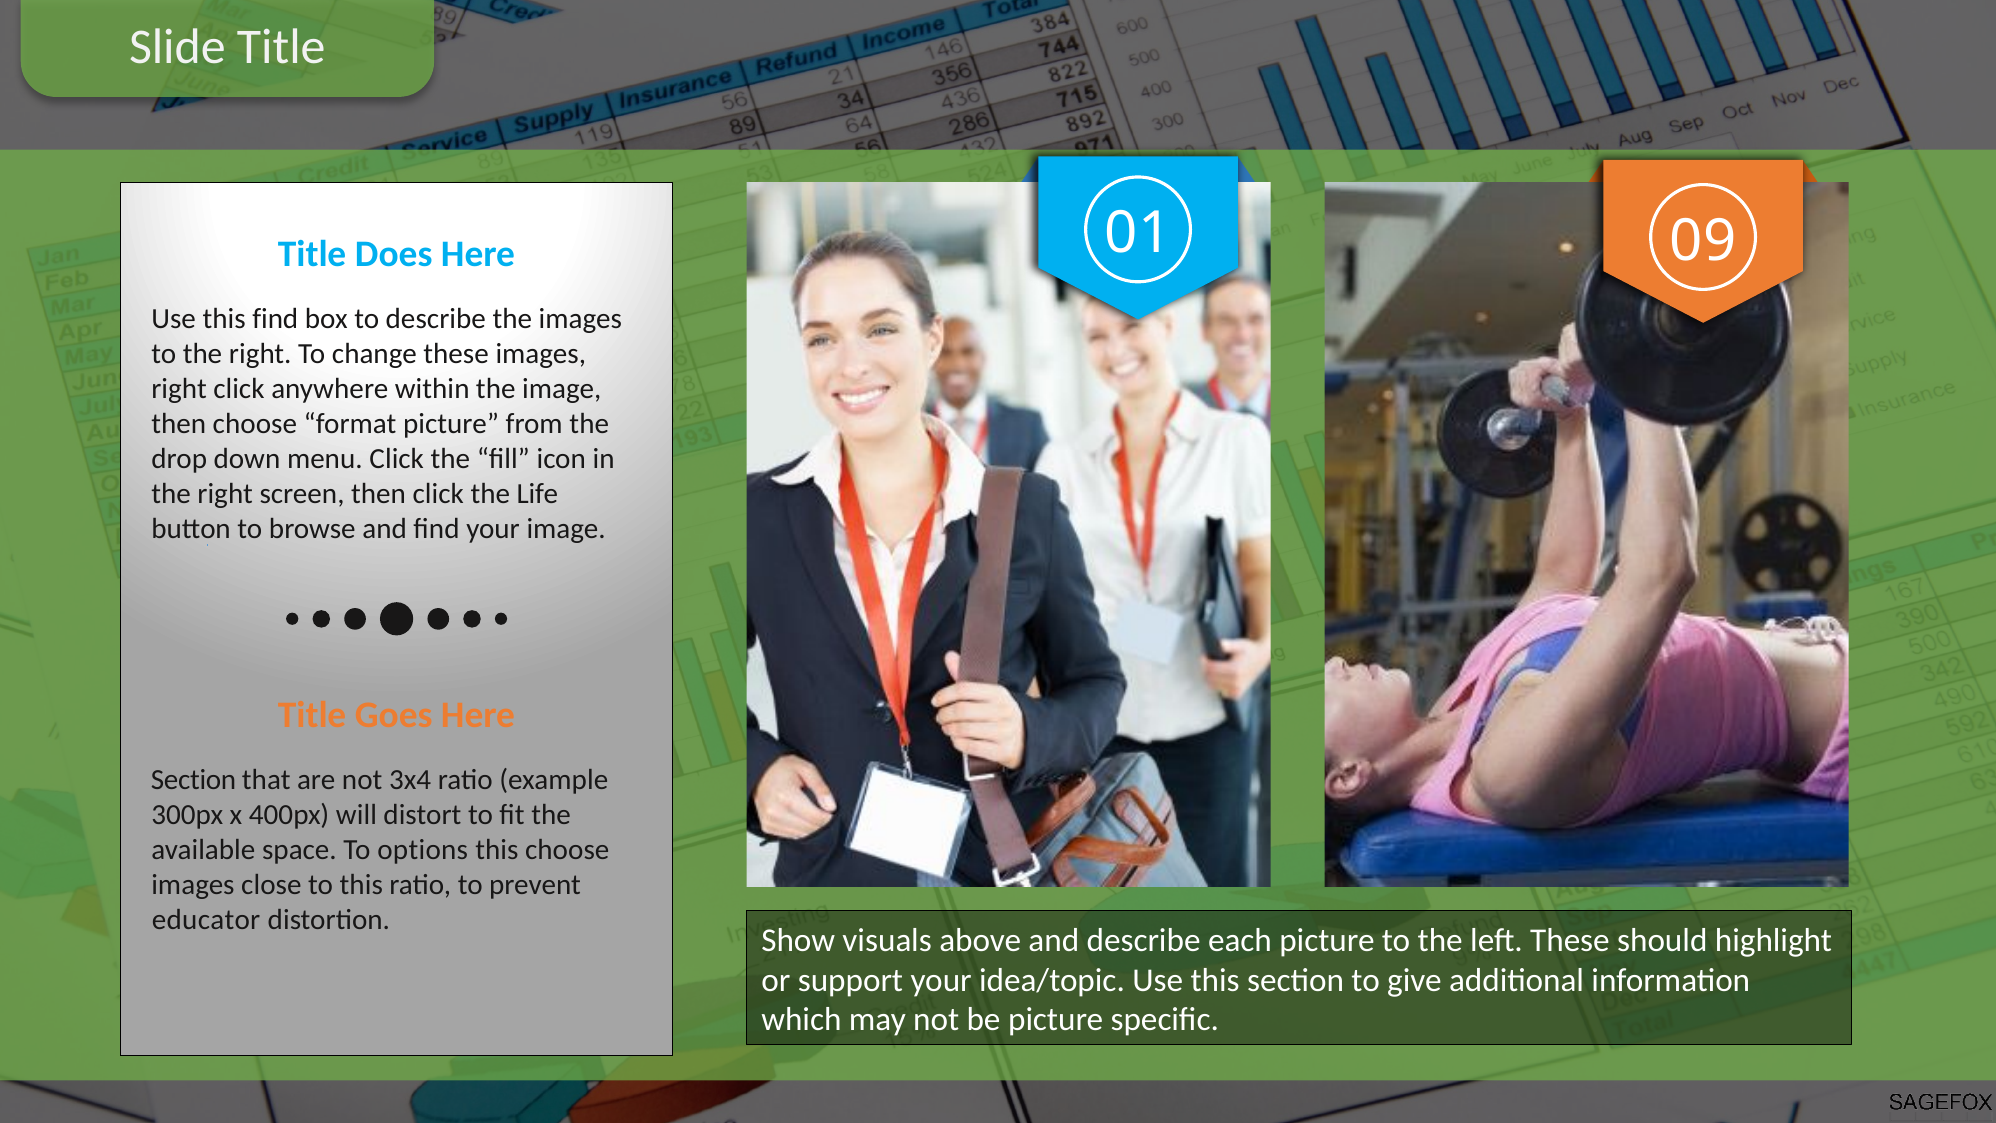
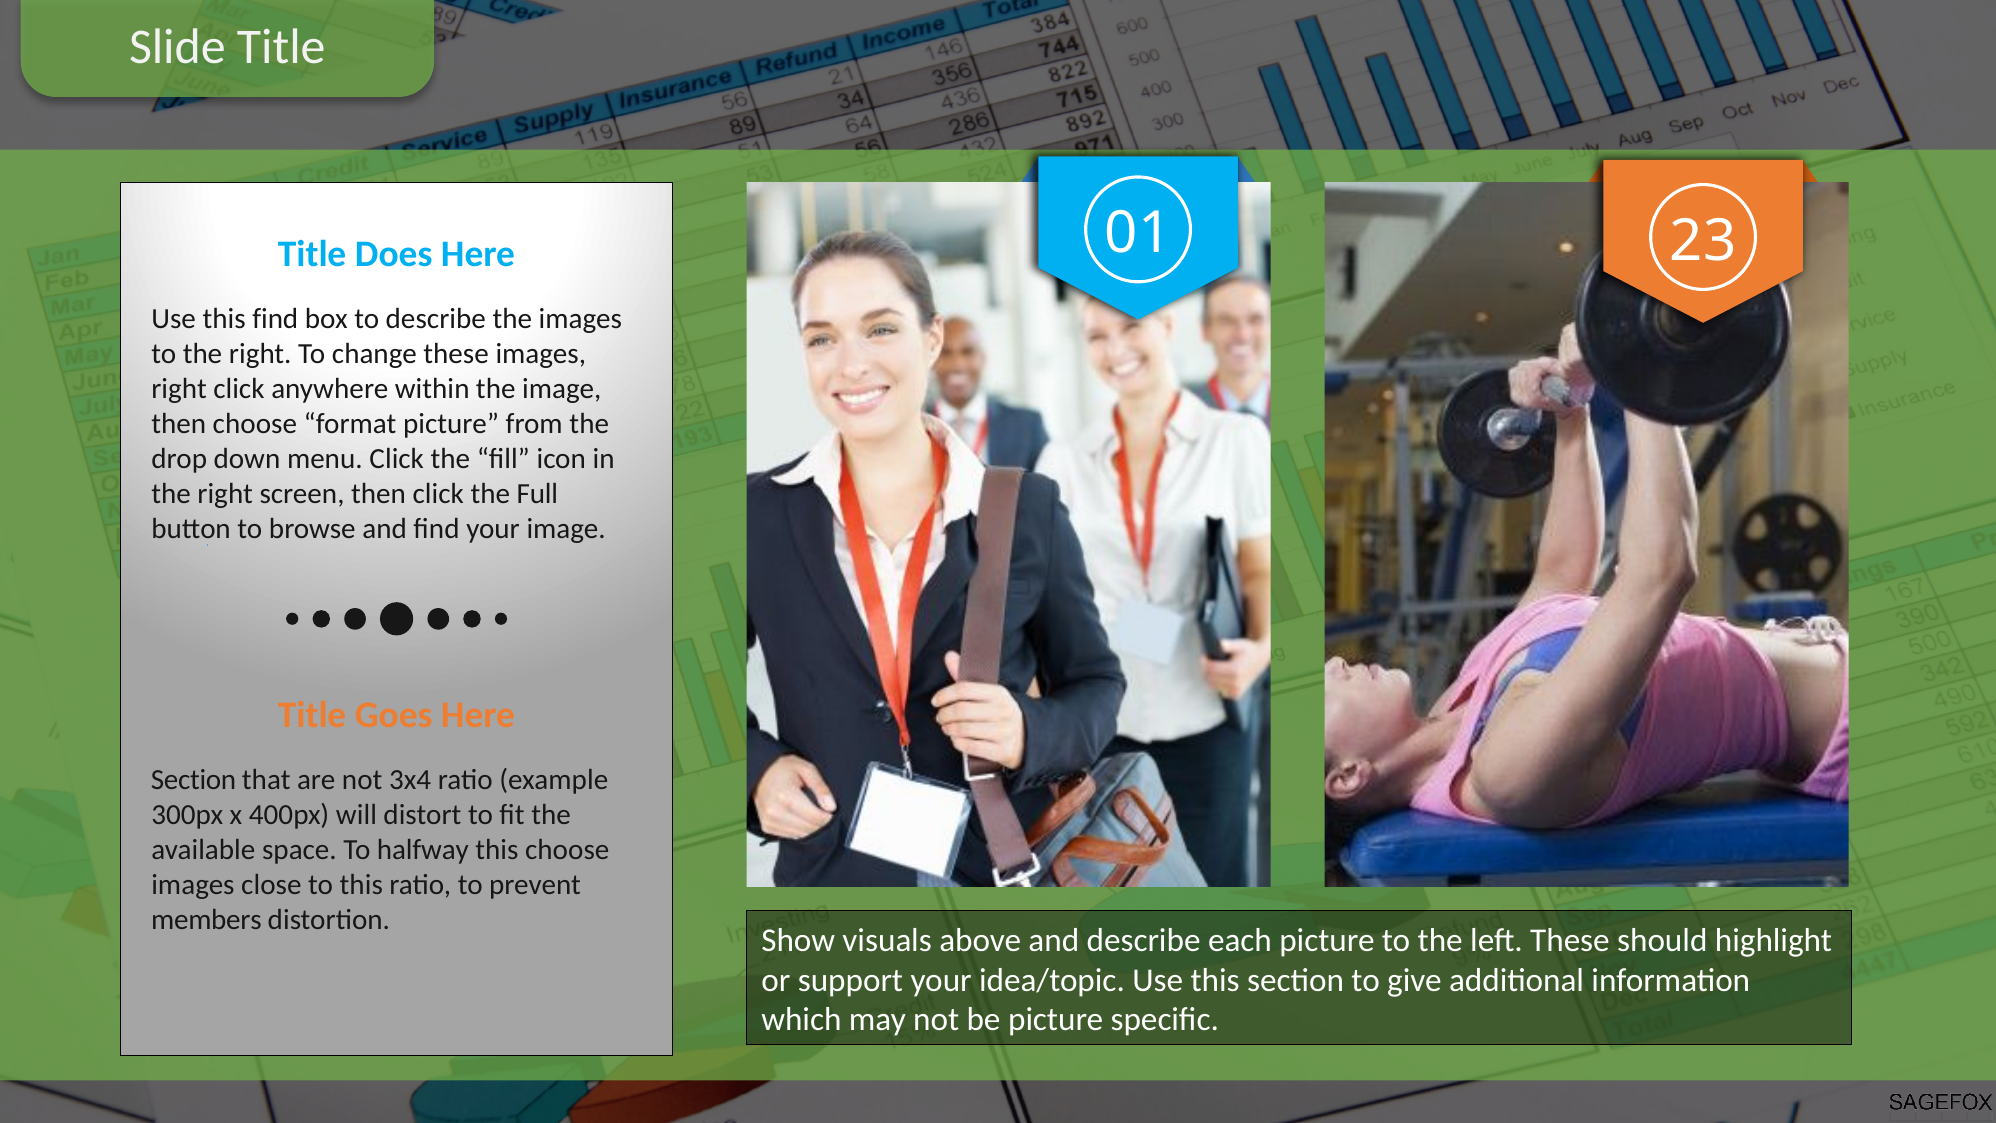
09: 09 -> 23 (1703, 241)
Life: Life -> Full (537, 494)
options: options -> halfway (423, 850)
educator: educator -> members (206, 920)
